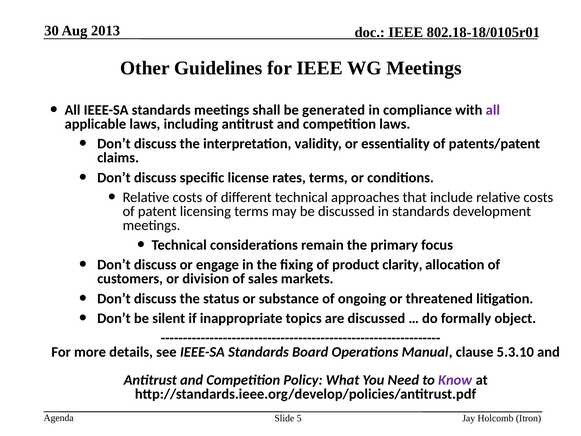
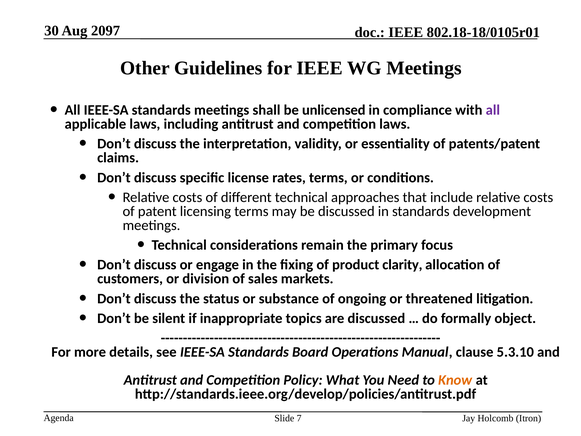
2013: 2013 -> 2097 (106, 31)
generated: generated -> unlicensed (334, 110)
Know colour: purple -> orange (455, 380)
5: 5 -> 7 (299, 418)
